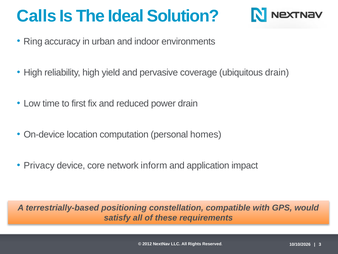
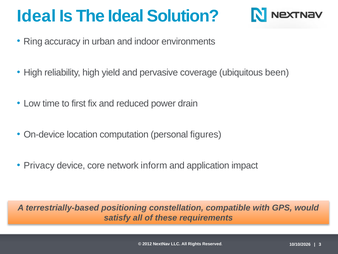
Calls: Calls -> Ideal (36, 16)
ubiquitous drain: drain -> been (277, 72)
homes: homes -> figures (206, 134)
